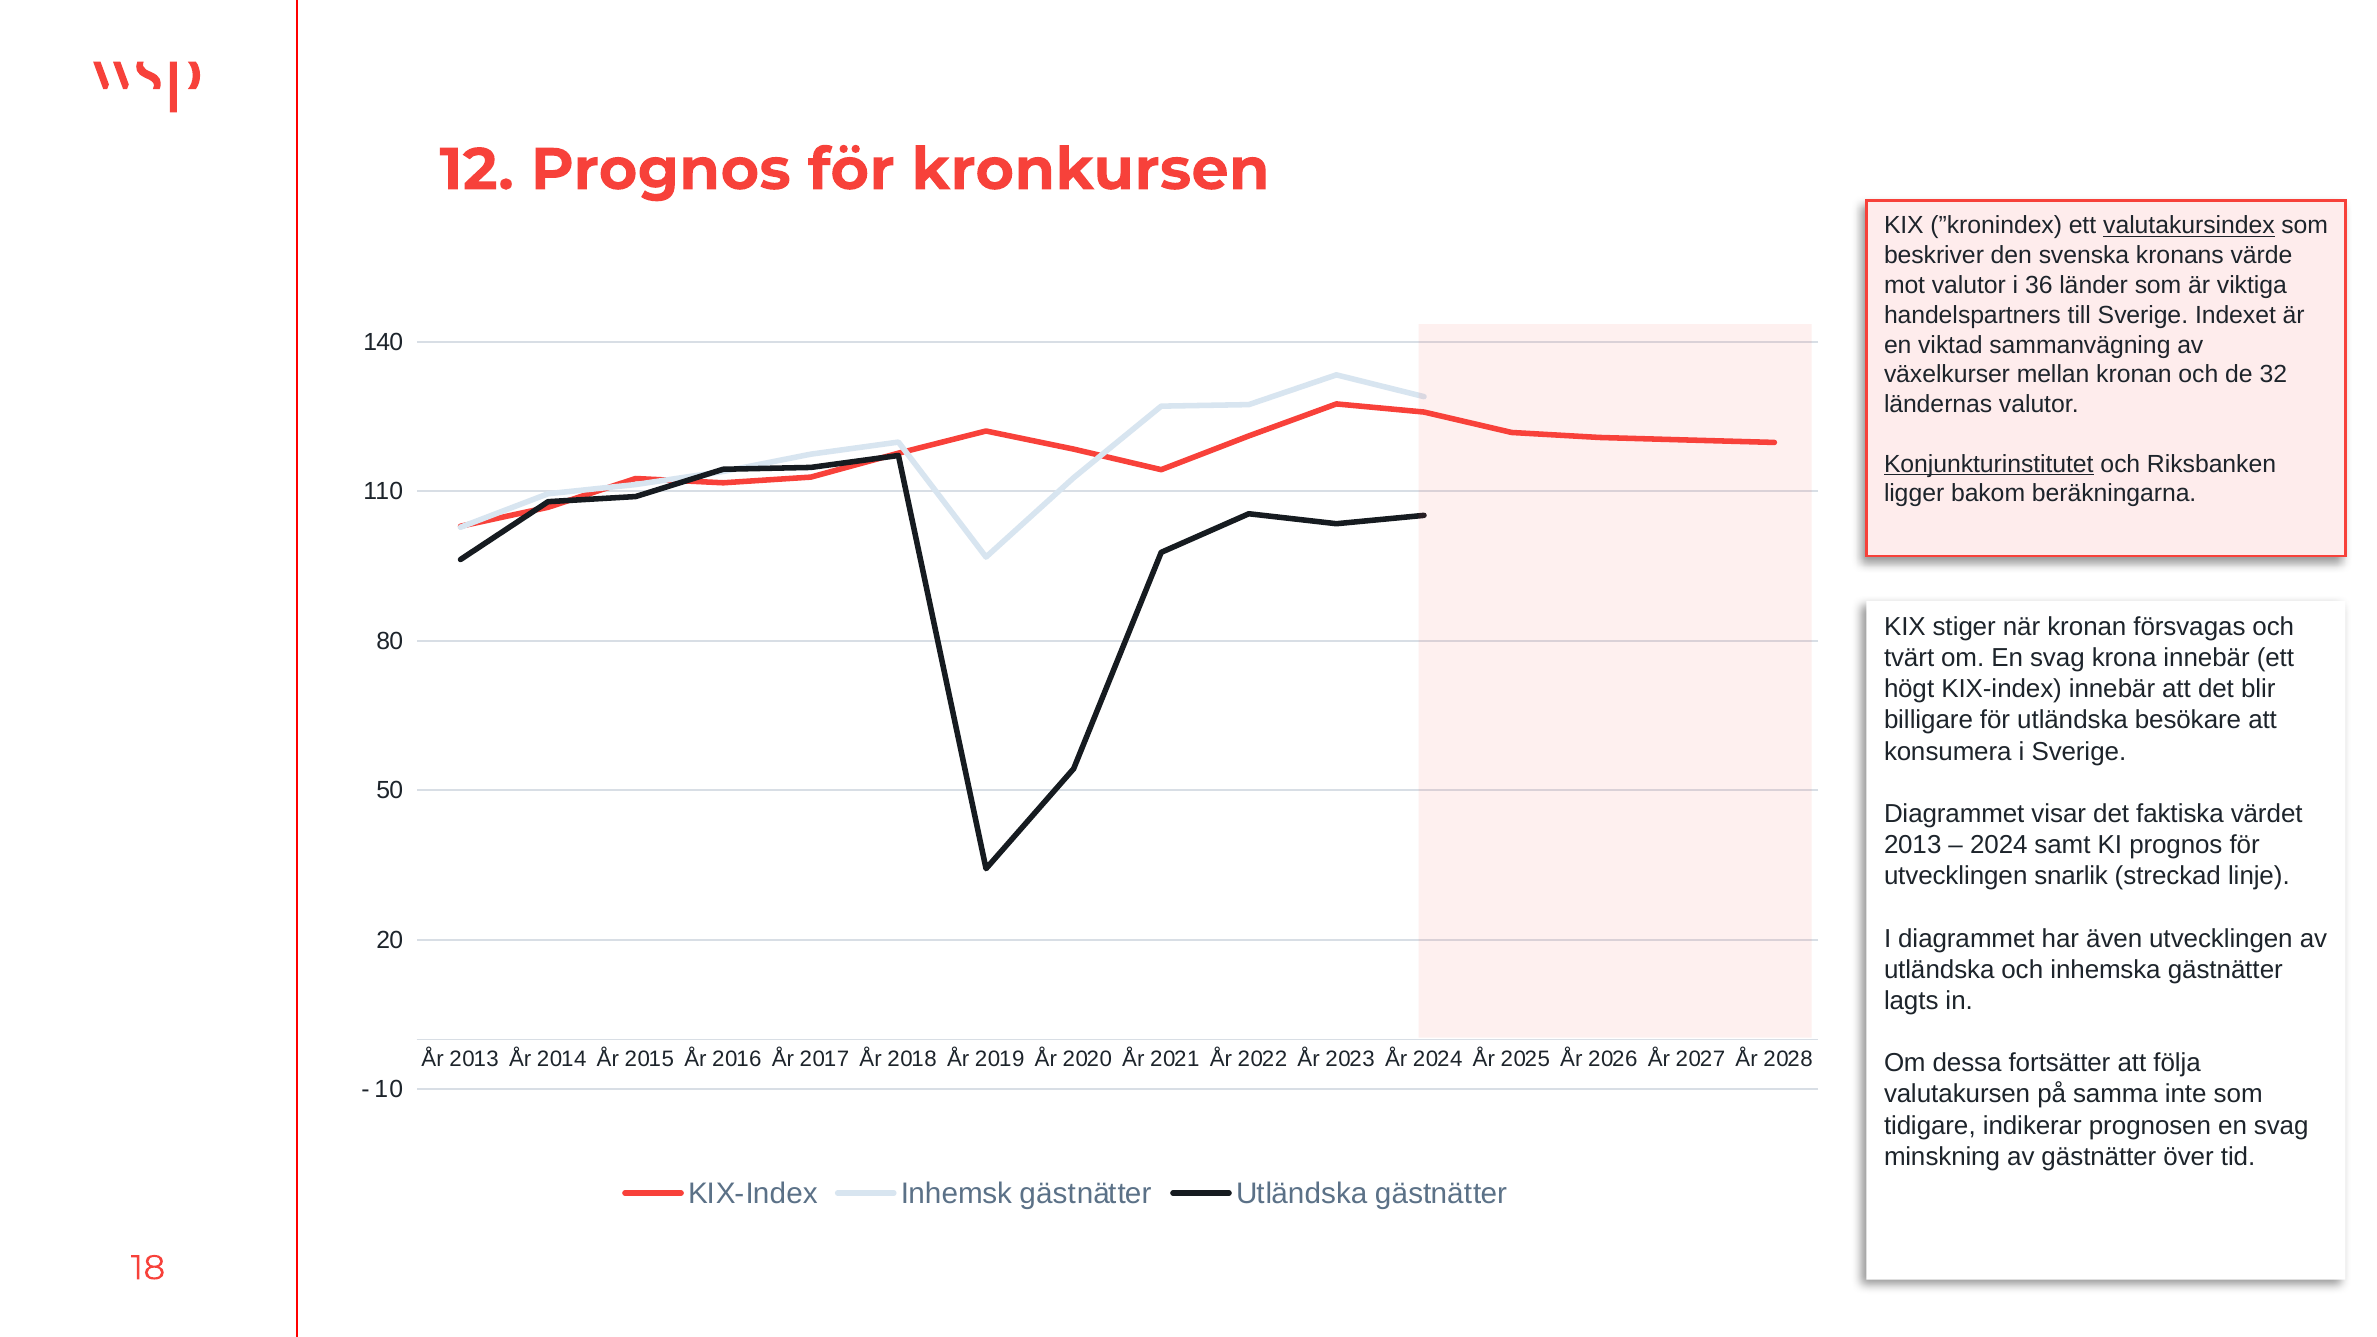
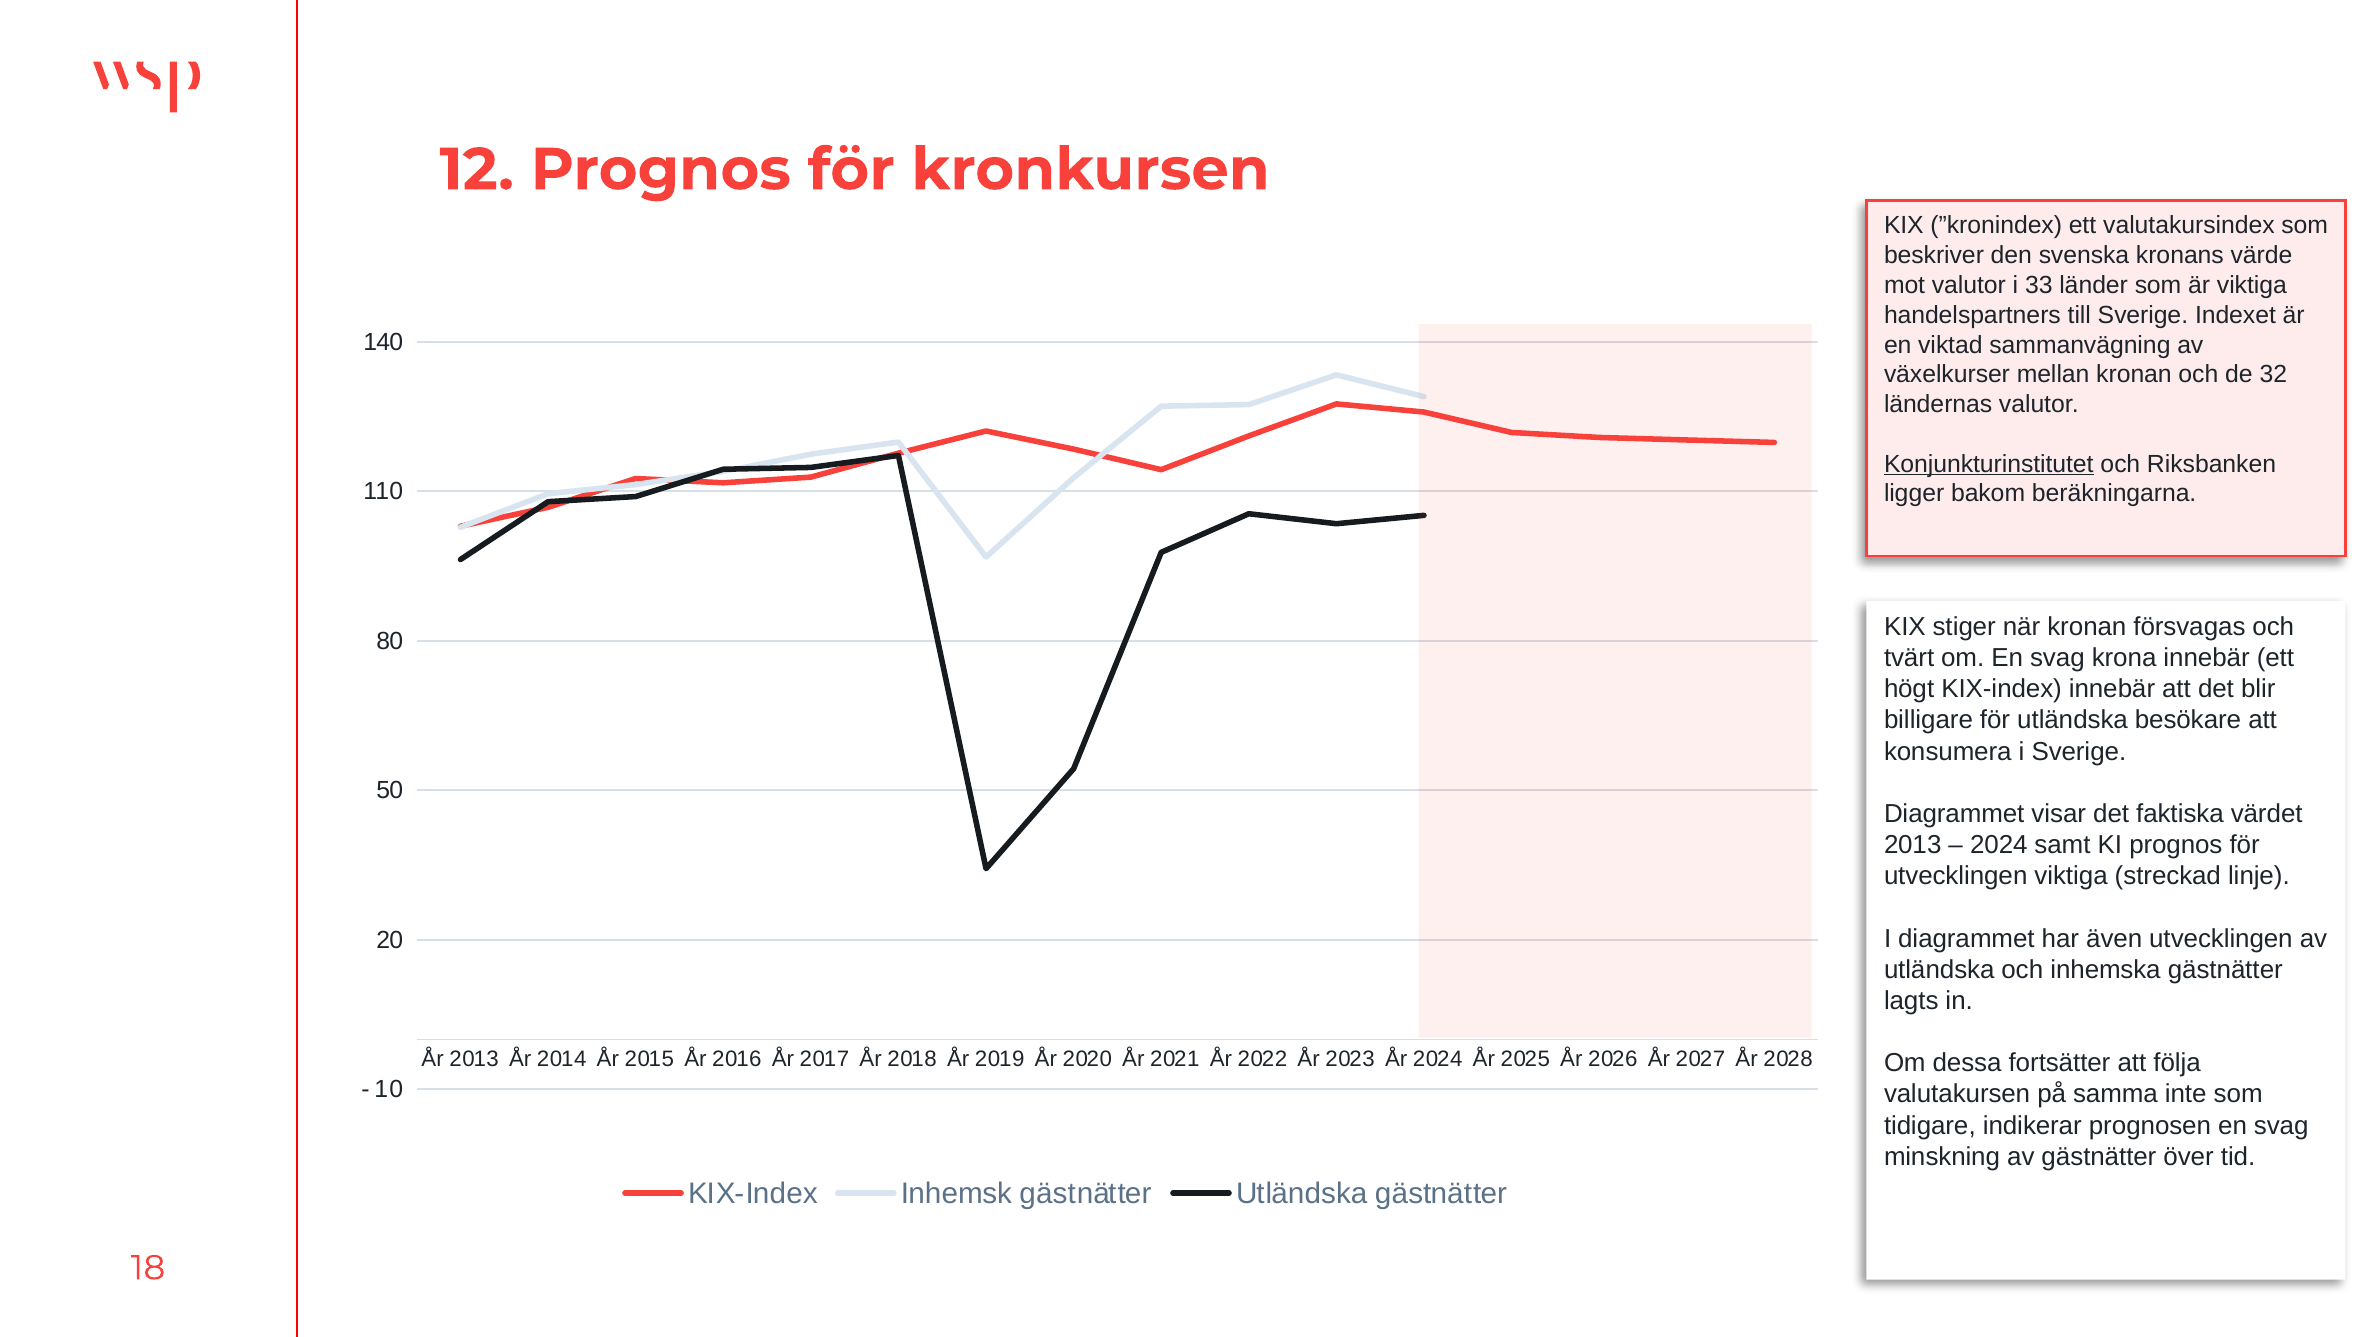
valutakursindex underline: present -> none (2189, 226)
36: 36 -> 33 (2039, 285)
utvecklingen snarlik: snarlik -> viktiga (2071, 876)
